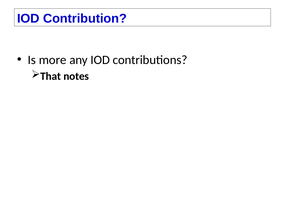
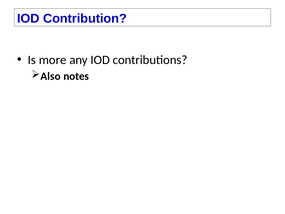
That: That -> Also (51, 76)
